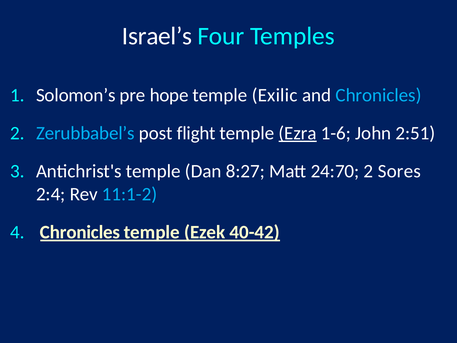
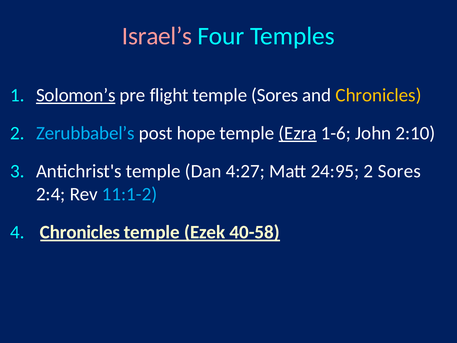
Israel’s colour: white -> pink (157, 36)
Solomon’s underline: none -> present (76, 95)
hope: hope -> flight (169, 95)
temple Exilic: Exilic -> Sores (275, 95)
Chronicles colour: light blue -> yellow (379, 95)
flight: flight -> hope (196, 133)
2:51: 2:51 -> 2:10 (415, 133)
8:27: 8:27 -> 4:27 (245, 171)
24:70: 24:70 -> 24:95 (335, 171)
40-42: 40-42 -> 40-58 (255, 232)
